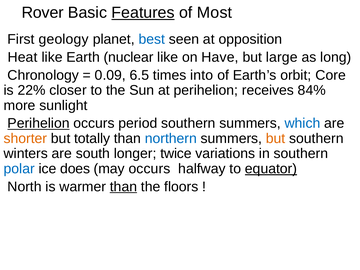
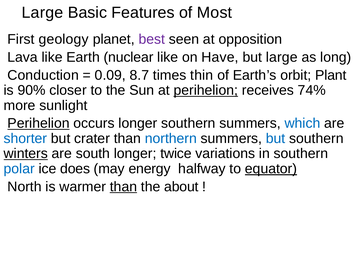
Rover: Rover -> Large (42, 13)
Features underline: present -> none (143, 13)
best colour: blue -> purple (152, 39)
Heat: Heat -> Lava (23, 57)
Chronology: Chronology -> Conduction (43, 75)
6.5: 6.5 -> 8.7 (139, 75)
into: into -> thin (202, 75)
Core: Core -> Plant (331, 75)
22%: 22% -> 90% (32, 90)
perihelion underline: none -> present (206, 90)
84%: 84% -> 74% (312, 90)
occurs period: period -> longer (138, 123)
shorter colour: orange -> blue (25, 138)
totally: totally -> crater (92, 138)
but colour: orange -> blue (276, 138)
winters underline: none -> present (26, 154)
may occurs: occurs -> energy (150, 169)
floors: floors -> about (181, 187)
